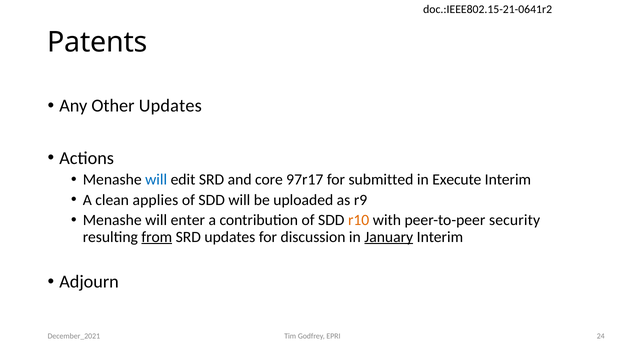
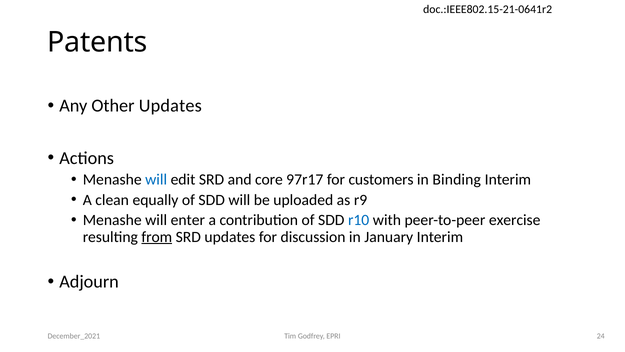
submitted: submitted -> customers (381, 179)
Execute: Execute -> Binding (457, 179)
applies: applies -> equally (155, 200)
r10 colour: orange -> blue (359, 220)
security: security -> exercise (515, 220)
January underline: present -> none (389, 237)
